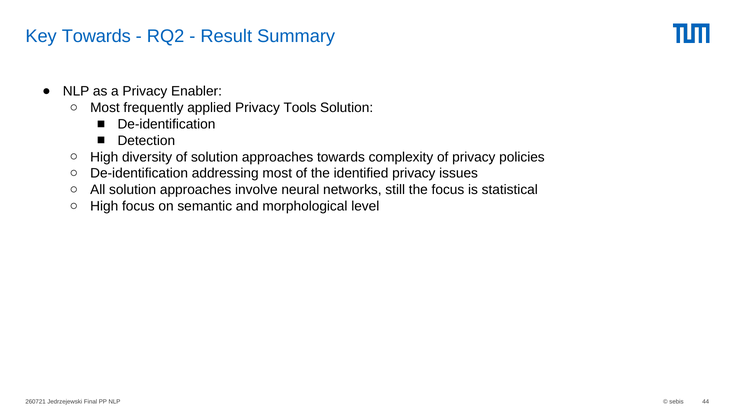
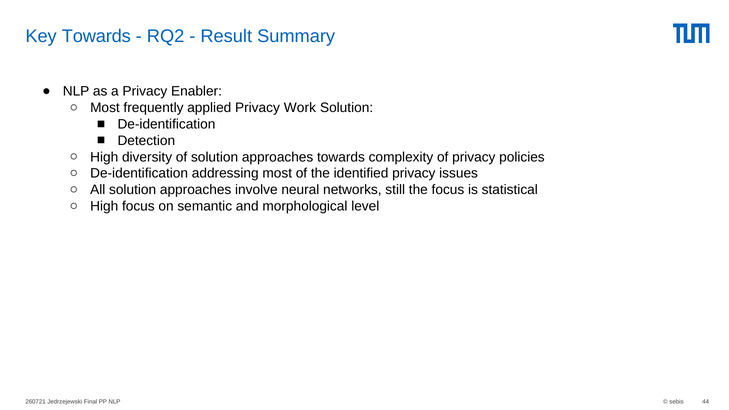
Tools: Tools -> Work (300, 108)
